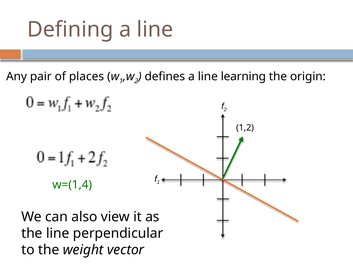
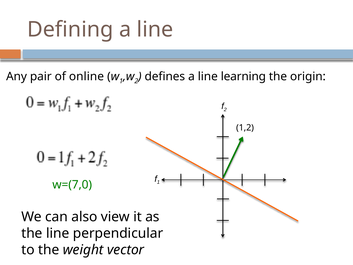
places: places -> online (86, 77)
w=(1,4: w=(1,4 -> w=(7,0 (72, 184)
